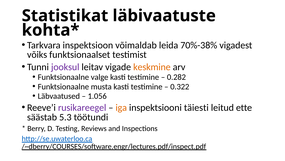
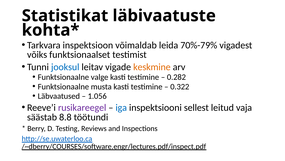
70%-38%: 70%-38% -> 70%-79% (199, 45)
jooksul colour: purple -> blue (65, 67)
iga colour: orange -> blue (121, 107)
täiesti: täiesti -> sellest (196, 107)
ette: ette -> vaja (244, 107)
5.3: 5.3 -> 8.8 (65, 117)
